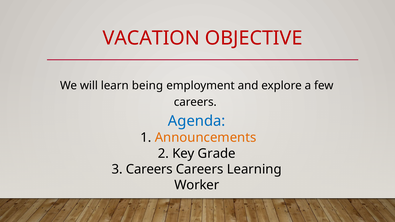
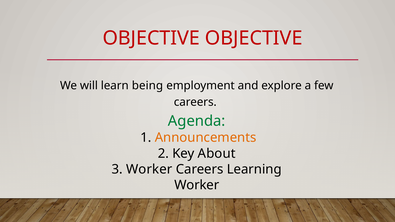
VACATION: VACATION -> OBJECTIVE (151, 38)
Agenda colour: blue -> green (197, 121)
Grade: Grade -> About (217, 154)
3 Careers: Careers -> Worker (149, 169)
